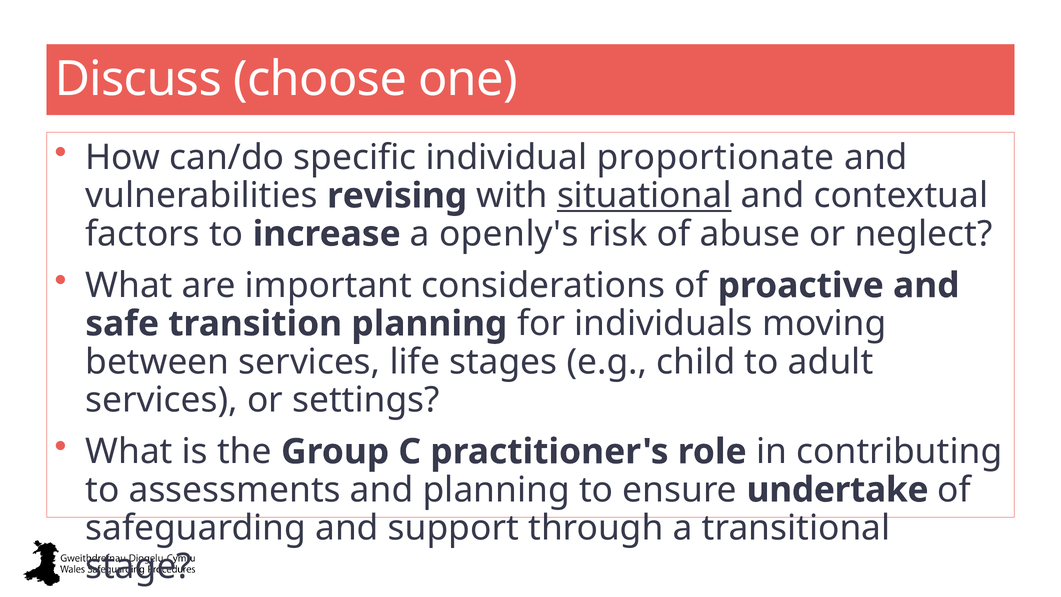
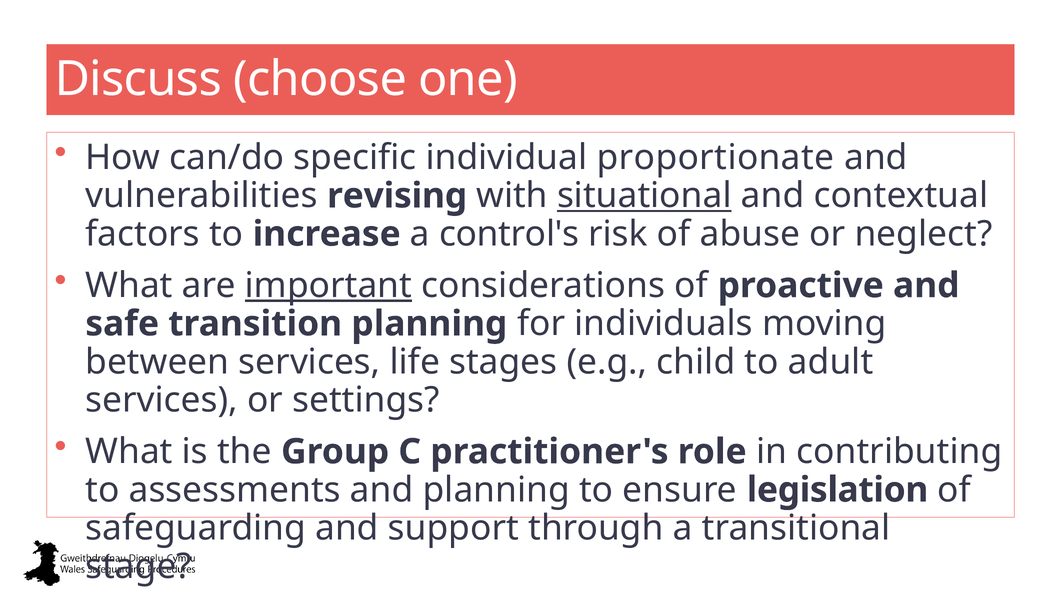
openly's: openly's -> control's (509, 234)
important underline: none -> present (328, 285)
undertake: undertake -> legislation (838, 490)
